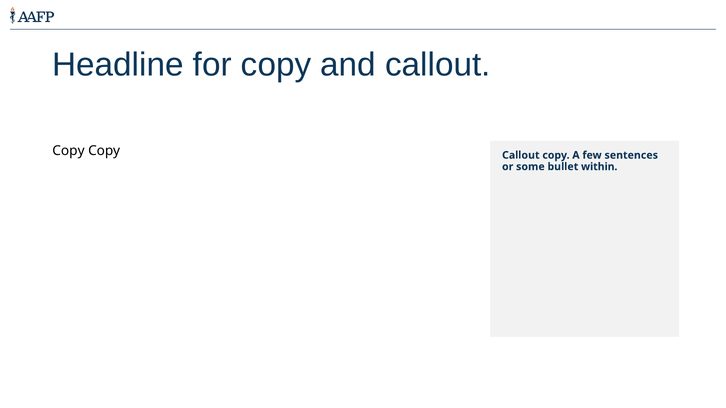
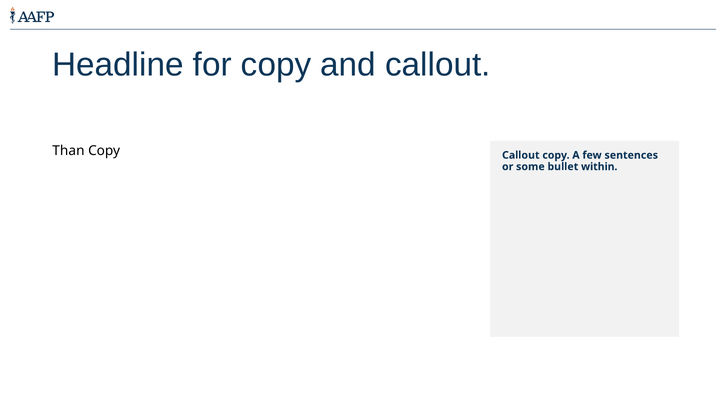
Copy: Copy -> Than (68, 151)
